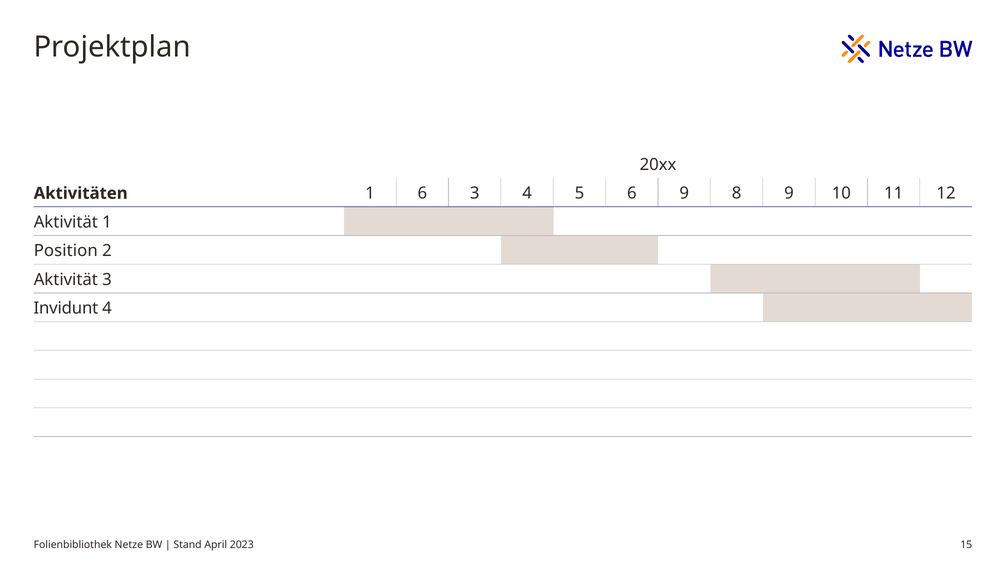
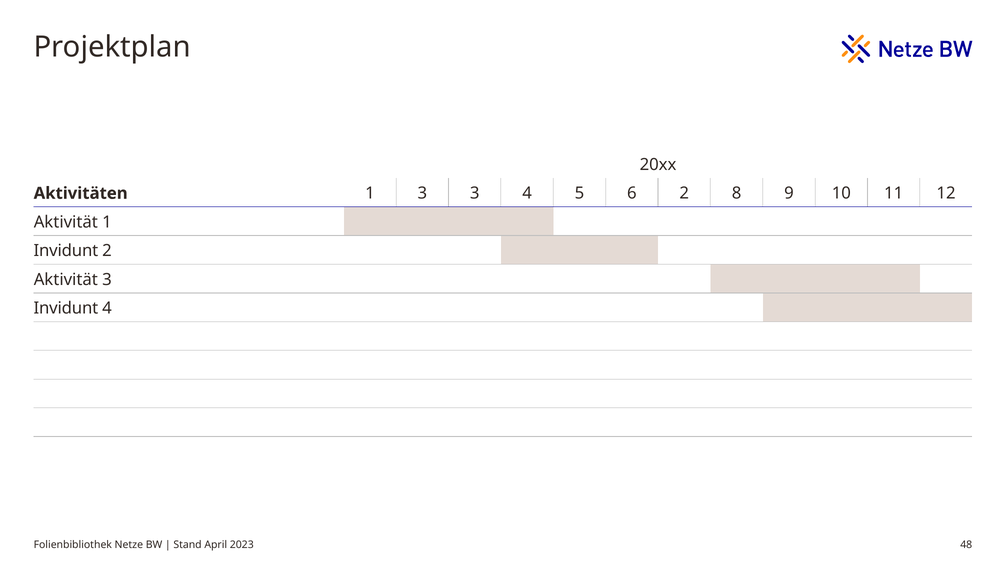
1 6: 6 -> 3 (422, 193)
6 9: 9 -> 2 (684, 193)
Position: Position -> Invidunt (66, 251)
15: 15 -> 48 (966, 545)
